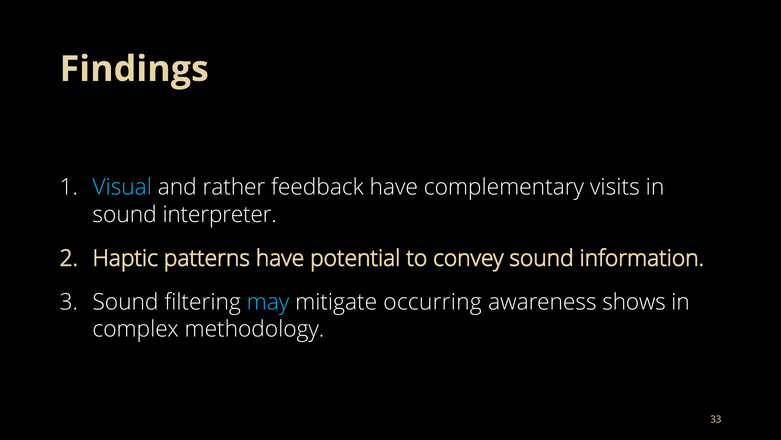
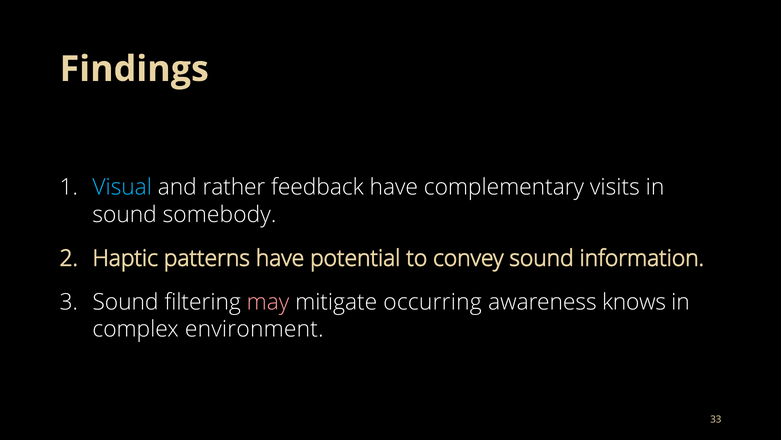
interpreter: interpreter -> somebody (219, 214)
may colour: light blue -> pink (268, 302)
shows: shows -> knows (634, 302)
methodology: methodology -> environment (254, 329)
